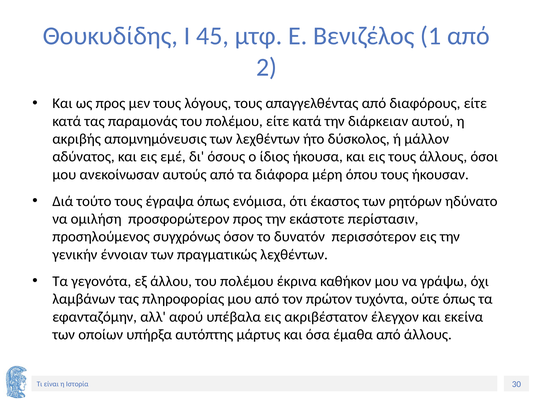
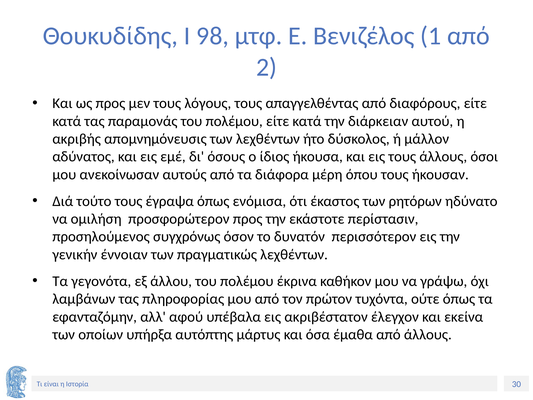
45: 45 -> 98 (213, 36)
